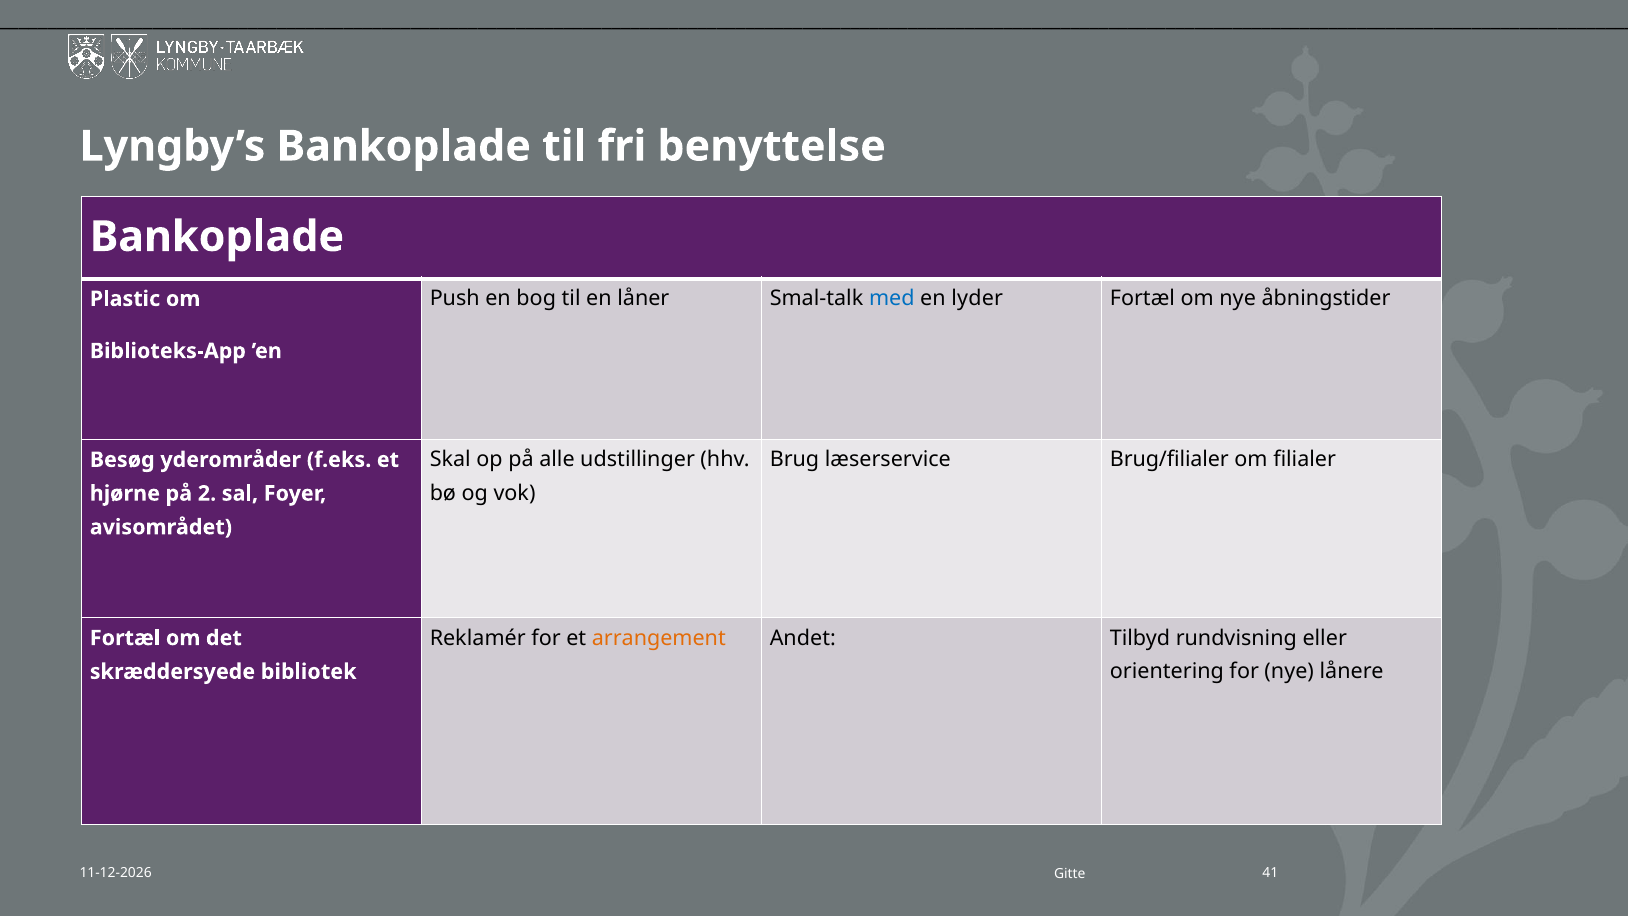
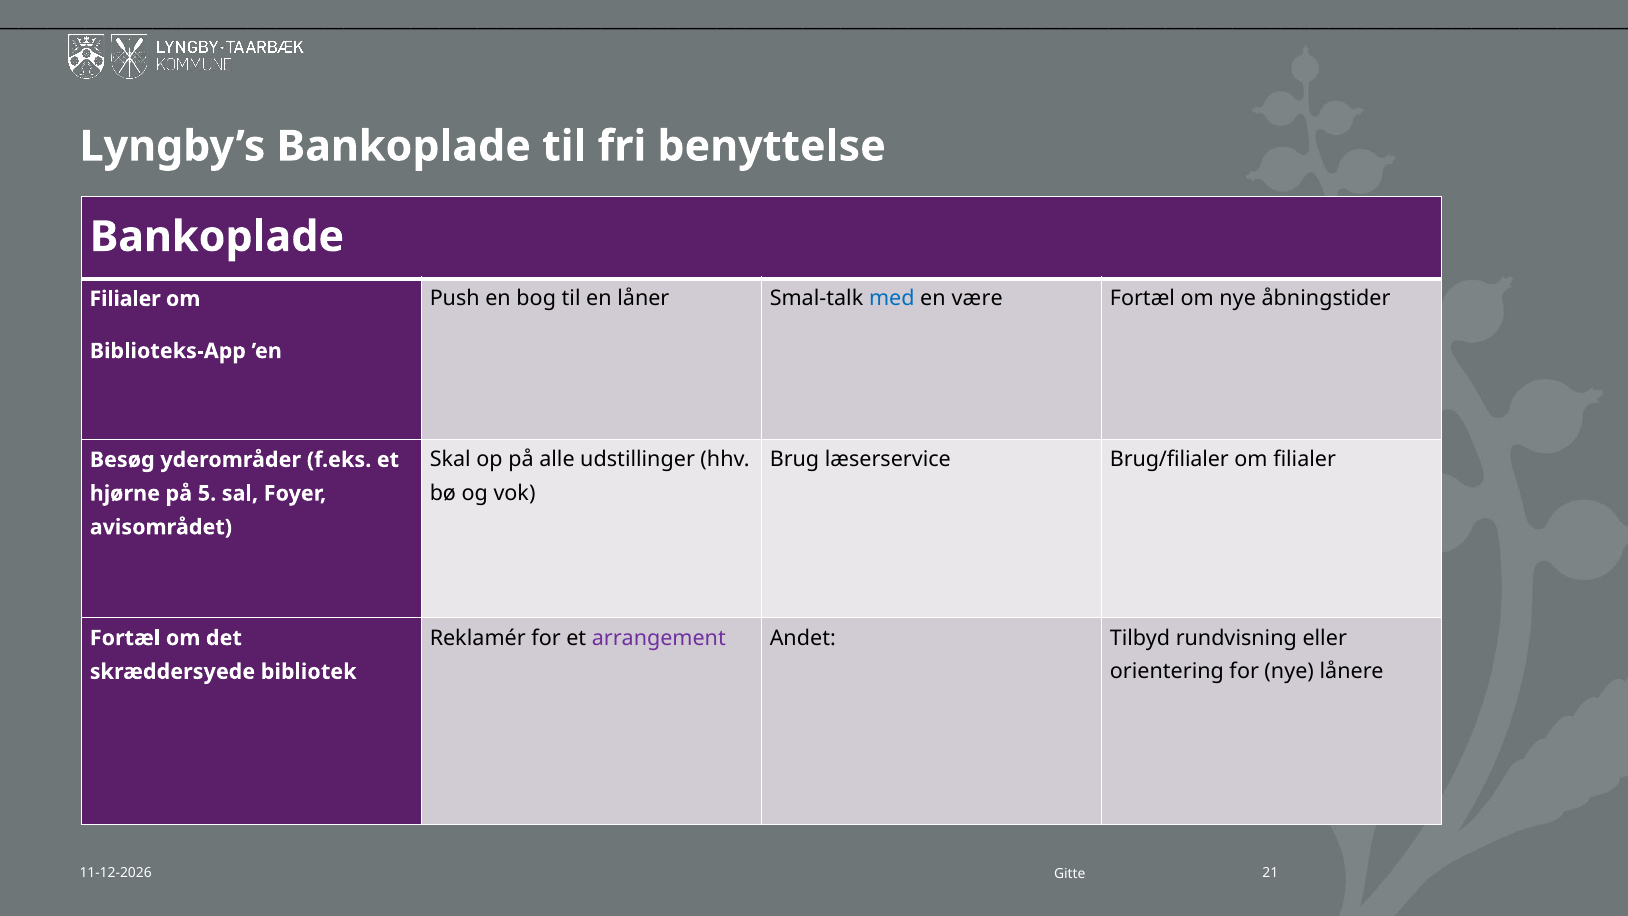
en lyder: lyder -> være (977, 299)
Plastic: Plastic -> Filialer (125, 299)
2: 2 -> 5 (207, 493)
arrangement colour: orange -> purple (659, 638)
41: 41 -> 21 (1270, 873)
